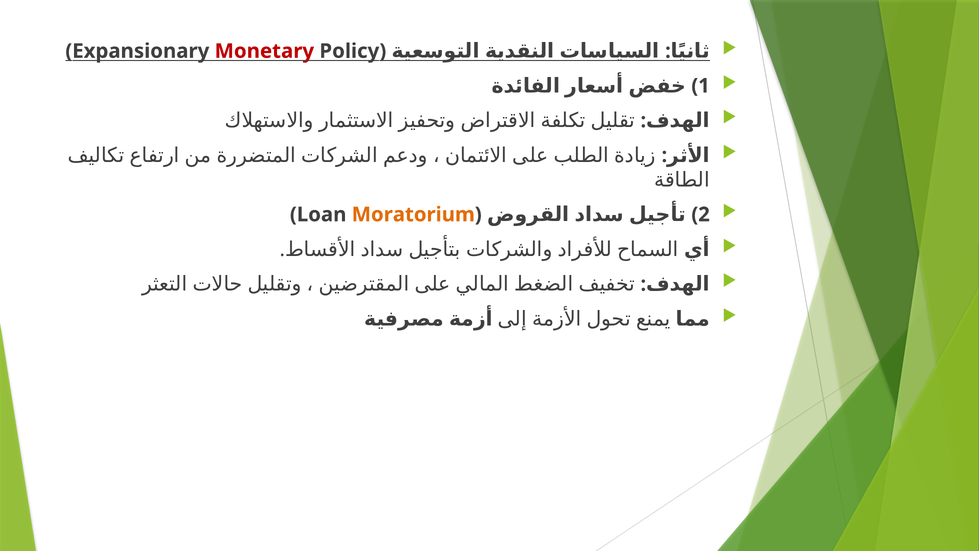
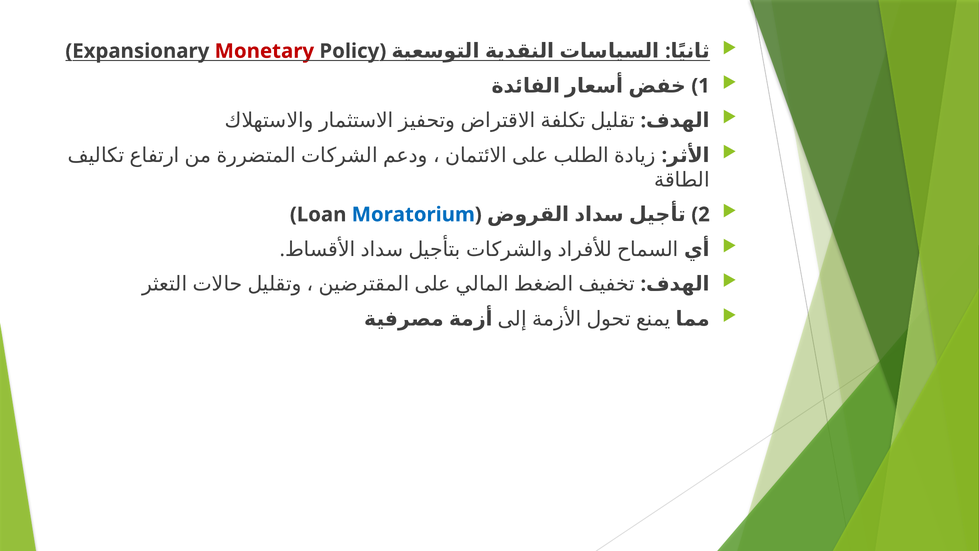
Moratorium colour: orange -> blue (413, 214)
